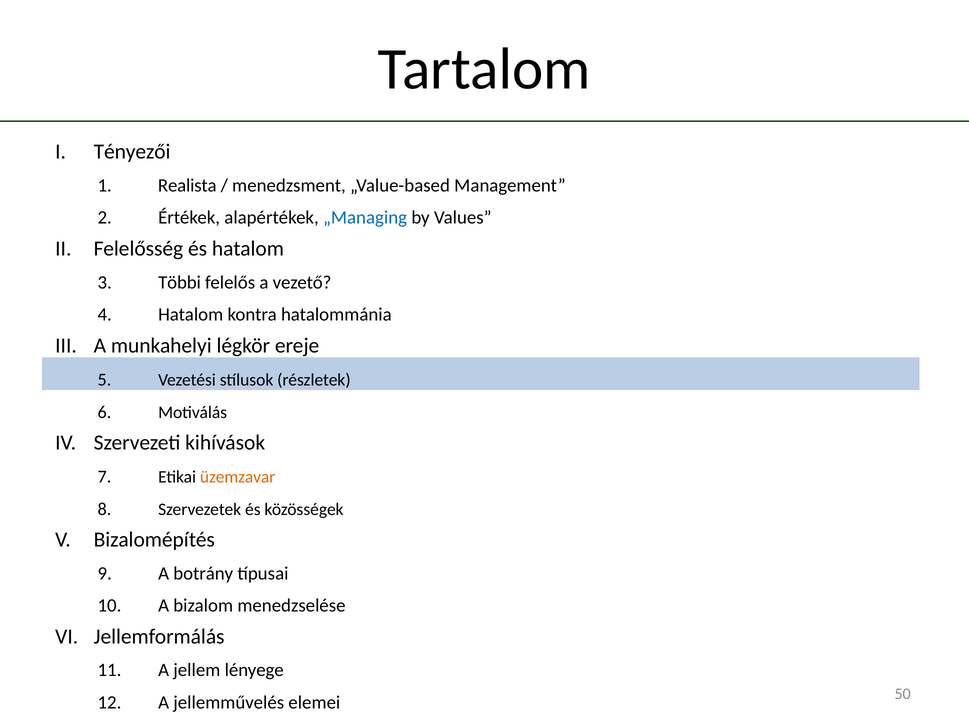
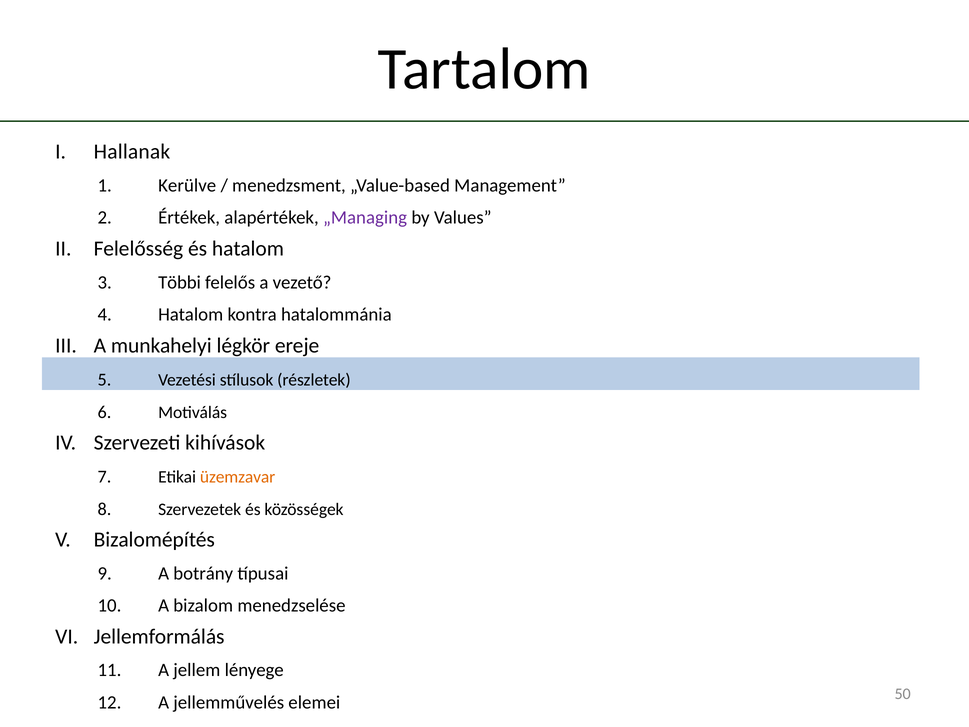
Tényezői: Tényezői -> Hallanak (132, 152)
Realista: Realista -> Kerülve (187, 185)
„Managing colour: blue -> purple (365, 218)
